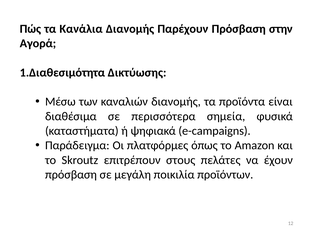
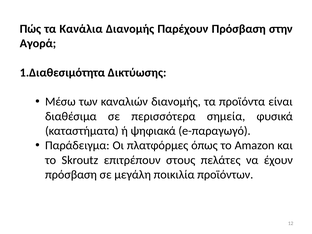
e-campaigns: e-campaigns -> e-παραγωγό (215, 131)
